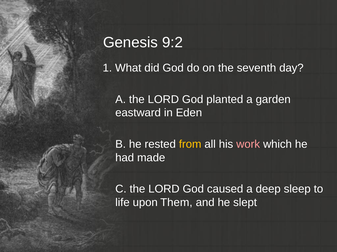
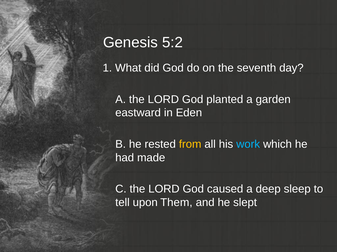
9:2: 9:2 -> 5:2 (172, 43)
work colour: pink -> light blue (248, 145)
life: life -> tell (122, 203)
